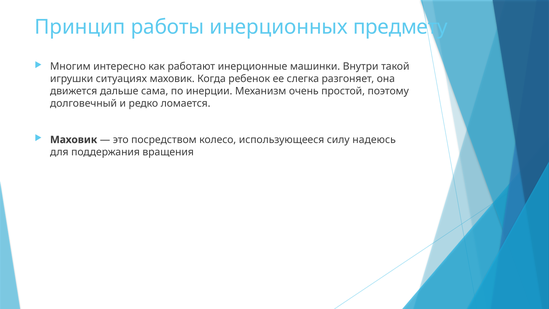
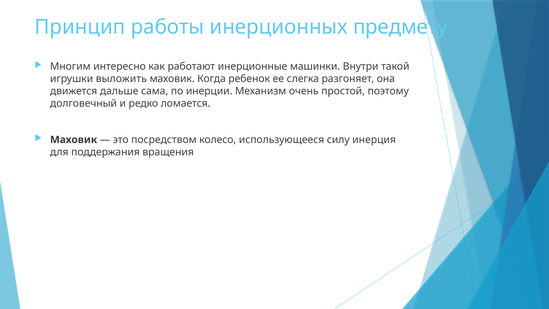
ситуациях: ситуациях -> выложить (121, 79)
надеюсь: надеюсь -> инерция (374, 140)
